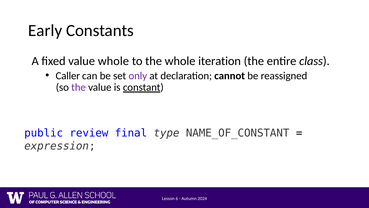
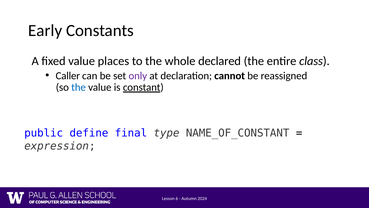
value whole: whole -> places (113, 61)
iteration: iteration -> declared (220, 61)
the colour: purple -> blue (79, 87)
review: review -> define (89, 133)
